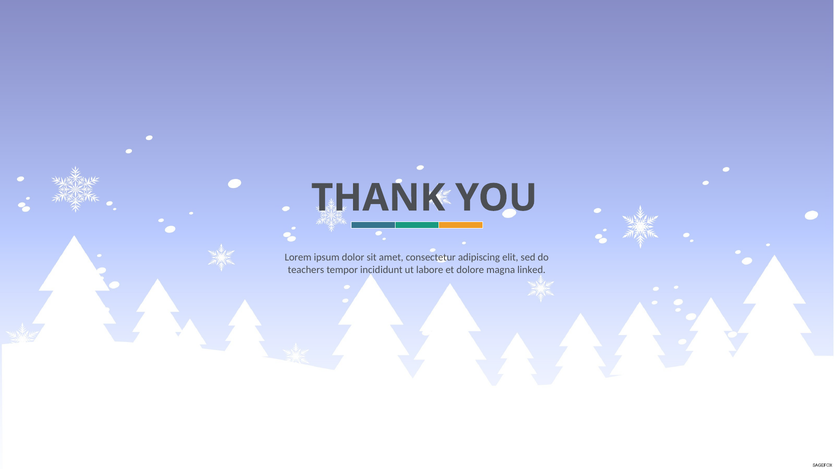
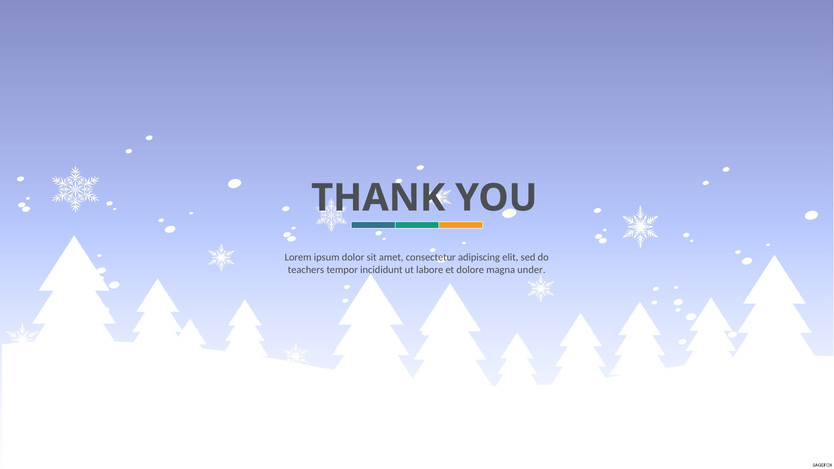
linked: linked -> under (531, 270)
